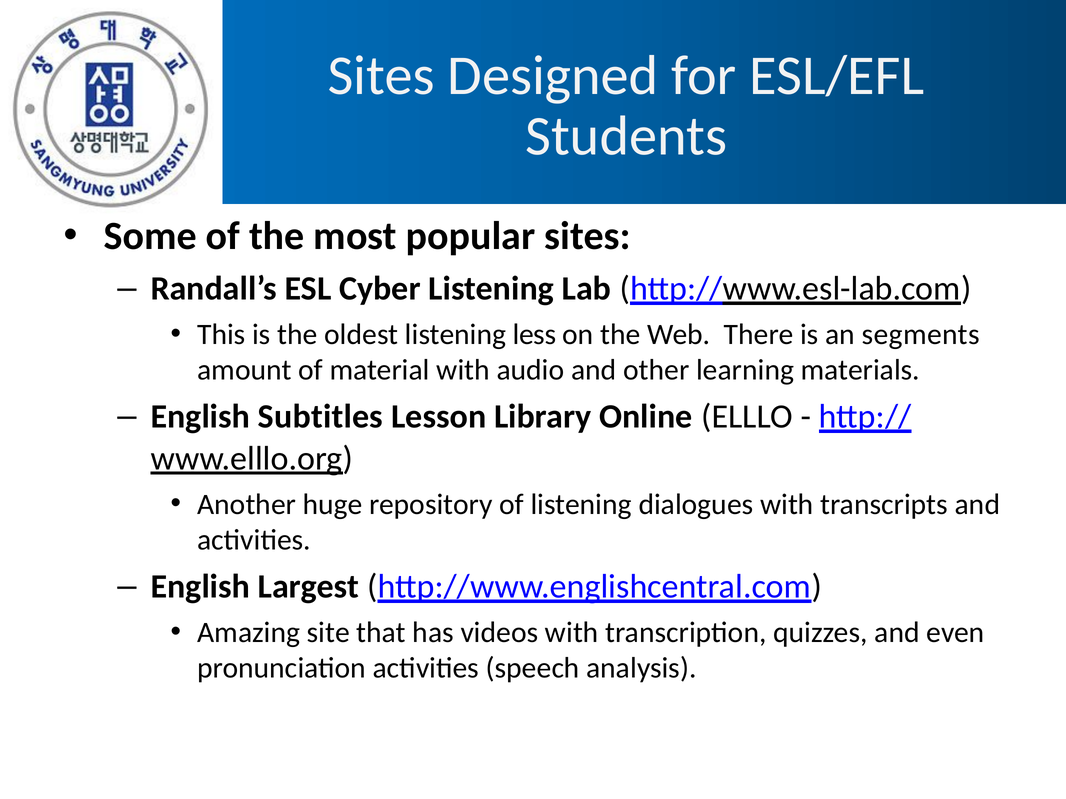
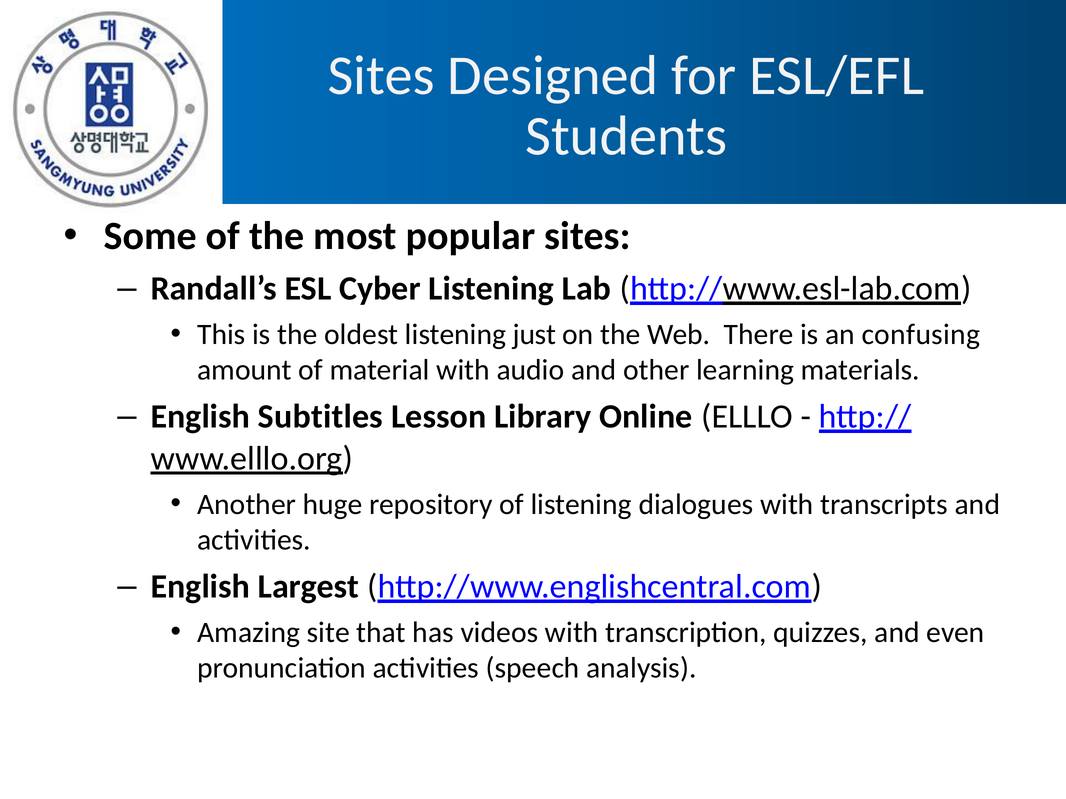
less: less -> just (534, 335)
segments: segments -> confusing (921, 335)
